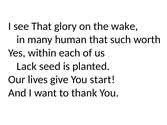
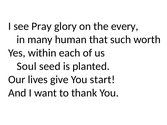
see That: That -> Pray (42, 26)
wake: wake -> every (125, 26)
Lack: Lack -> Soul (27, 66)
